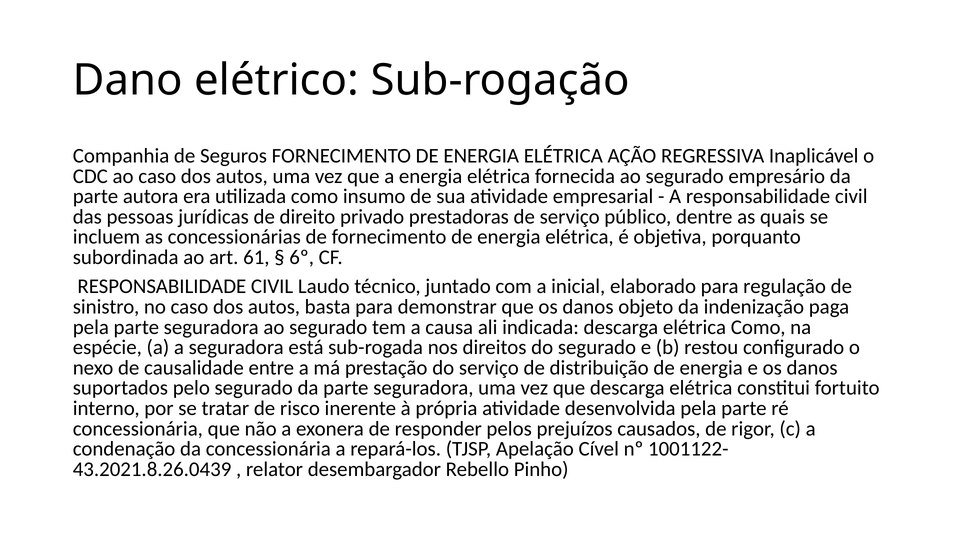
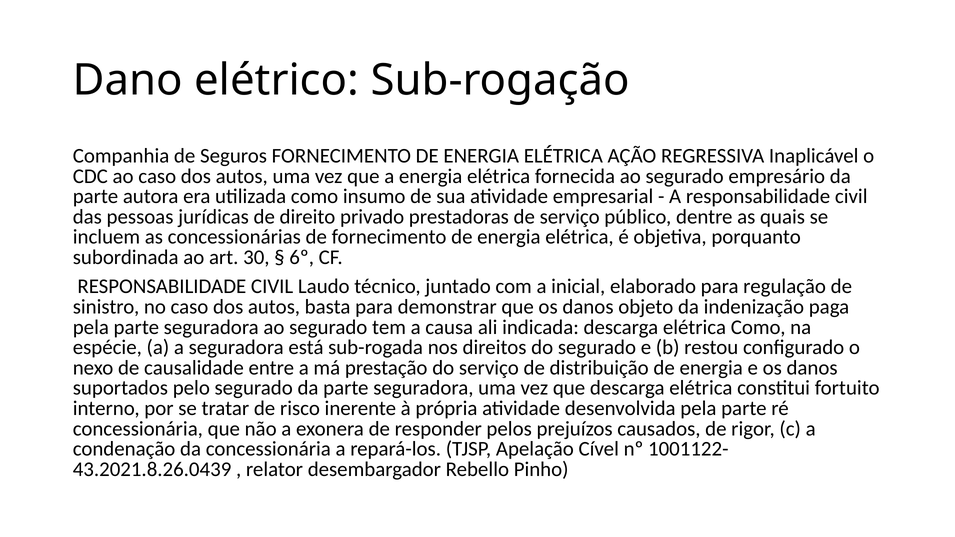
61: 61 -> 30 (256, 257)
